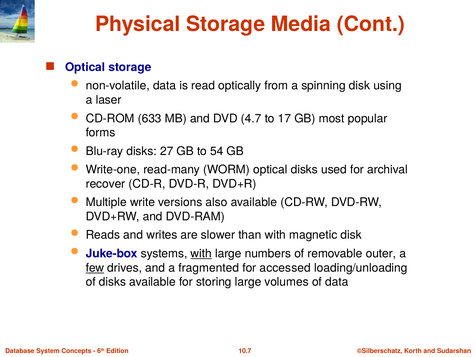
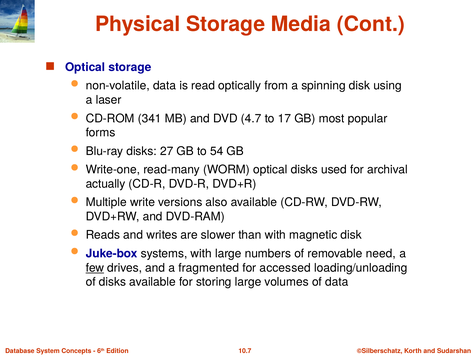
633: 633 -> 341 (150, 118)
recover: recover -> actually (106, 184)
with underline: present -> none (201, 253)
outer: outer -> need (381, 253)
